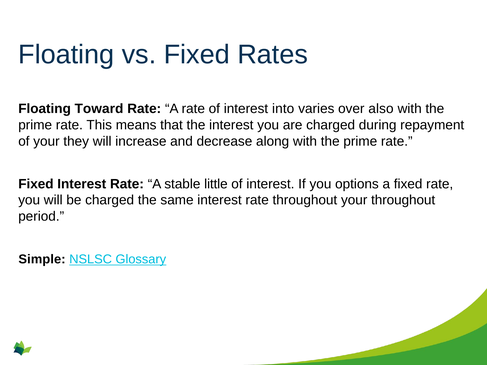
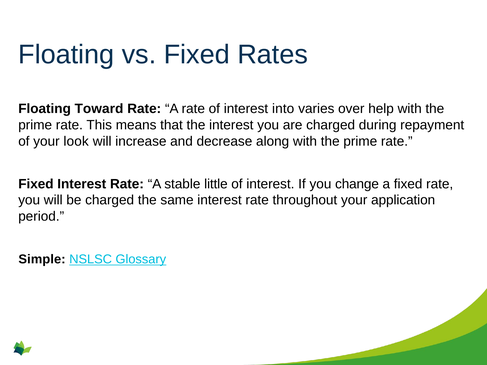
also: also -> help (381, 109)
they: they -> look (76, 141)
options: options -> change (357, 184)
your throughout: throughout -> application (403, 200)
